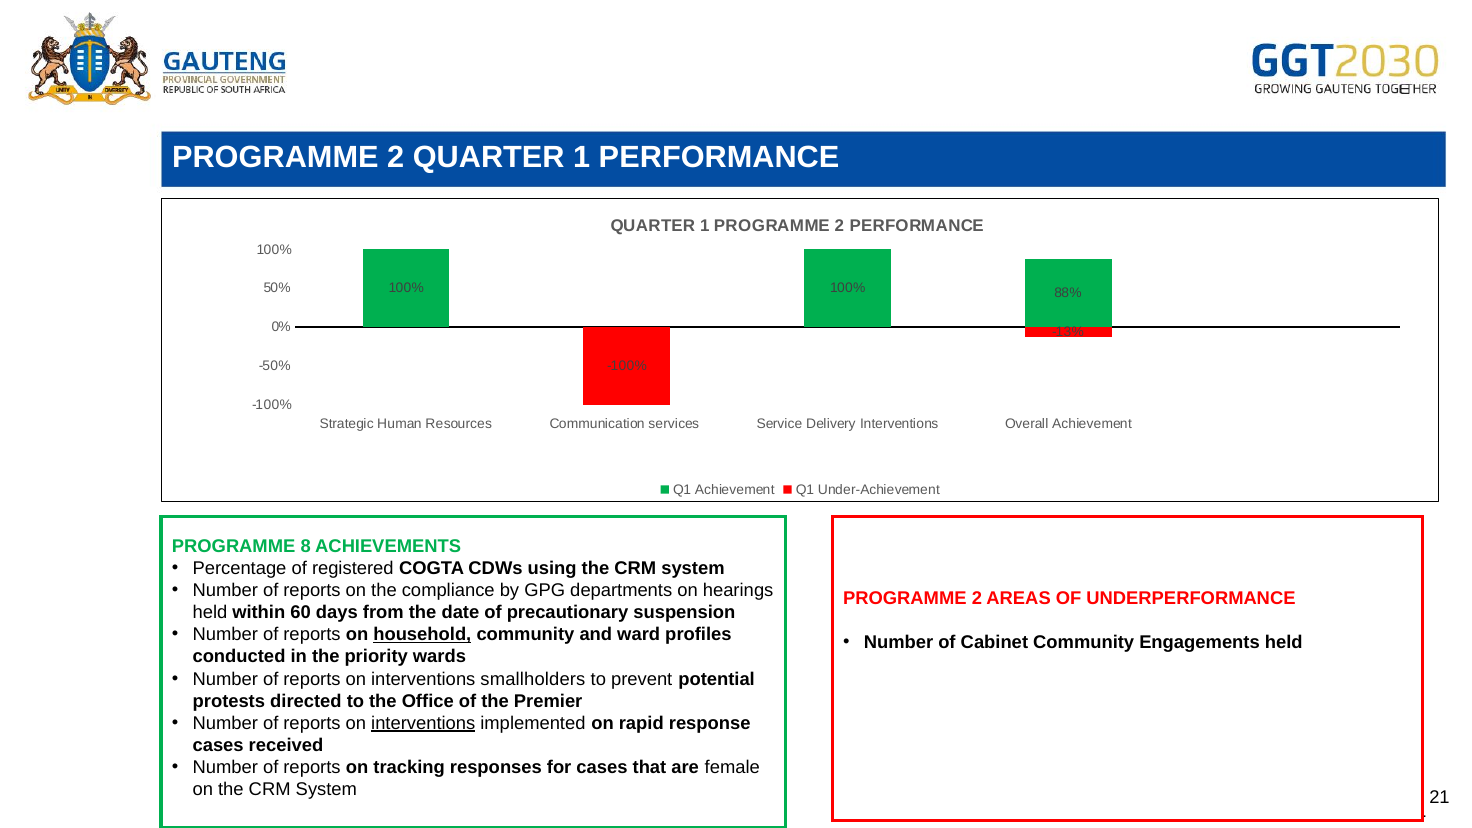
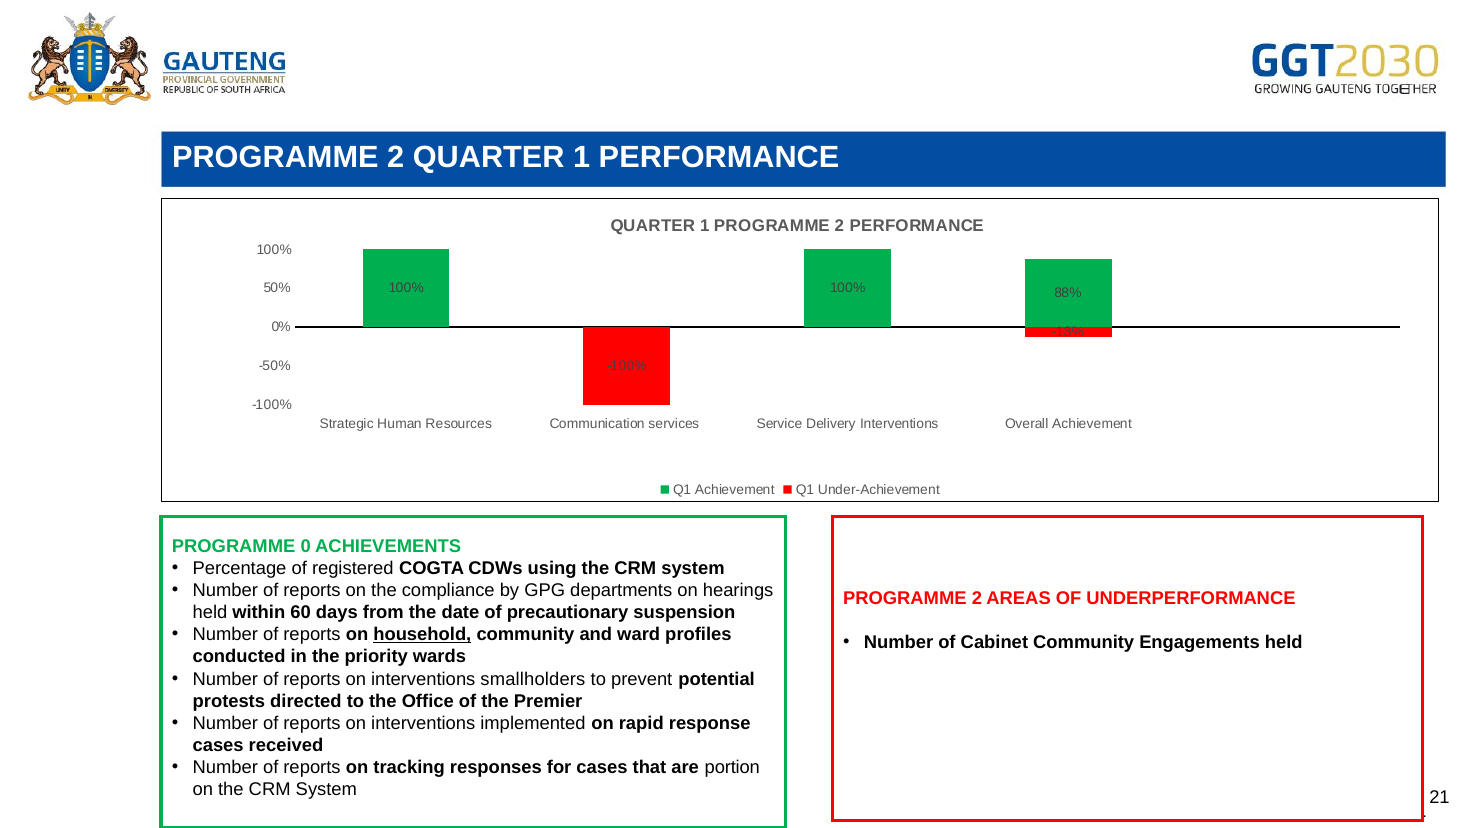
8: 8 -> 0 (306, 546)
interventions underline: present -> none (423, 723)
female: female -> portion (732, 767)
